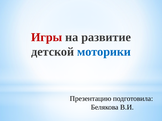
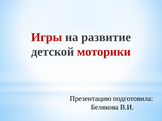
моторики colour: blue -> red (104, 52)
